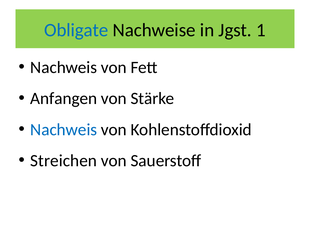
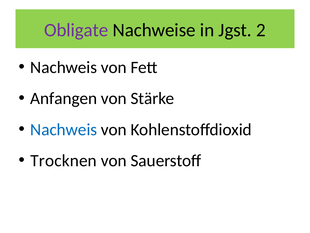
Obligate colour: blue -> purple (76, 30)
1: 1 -> 2 (261, 30)
Streichen: Streichen -> Trocknen (64, 160)
